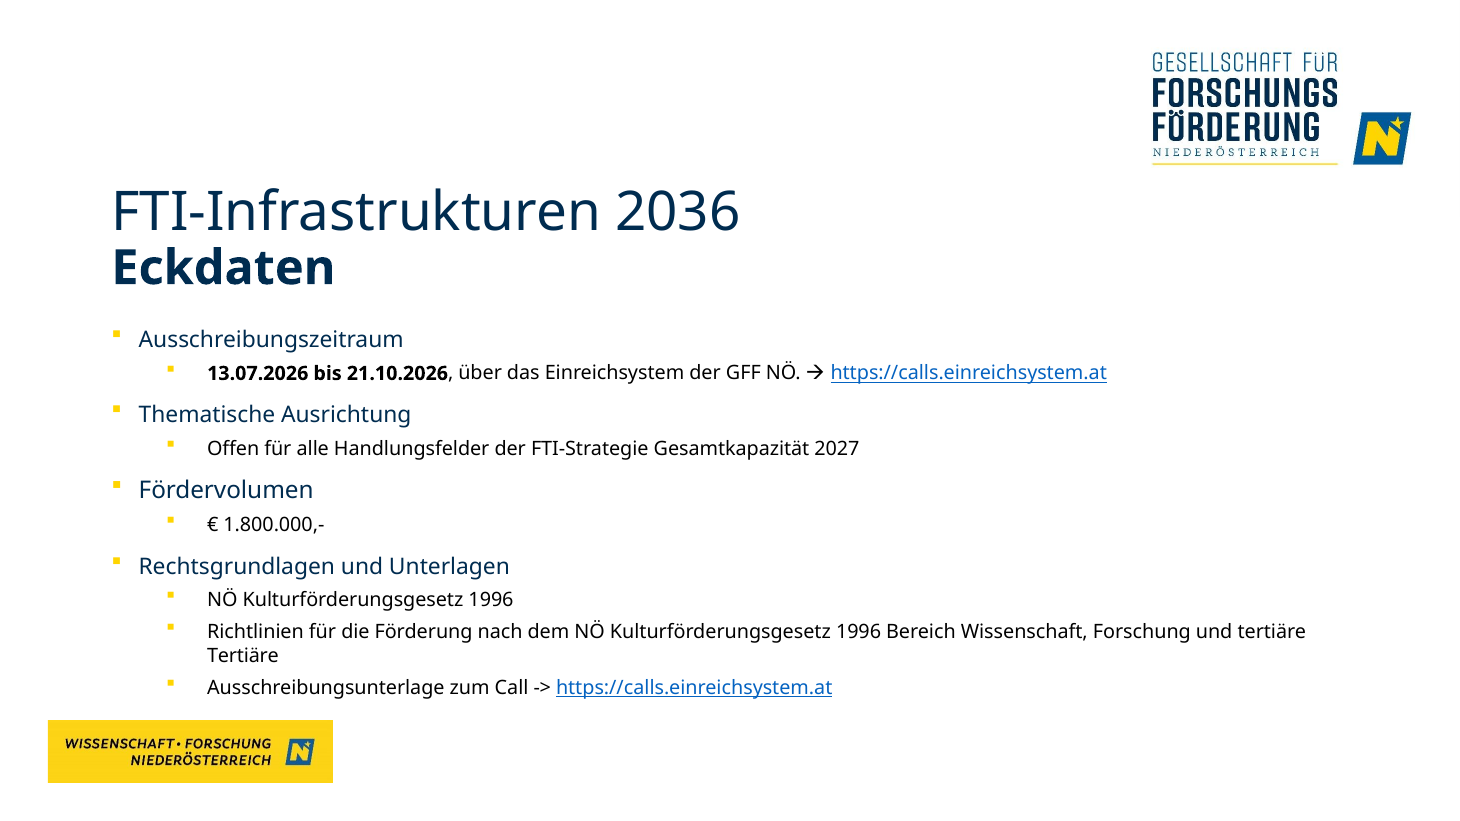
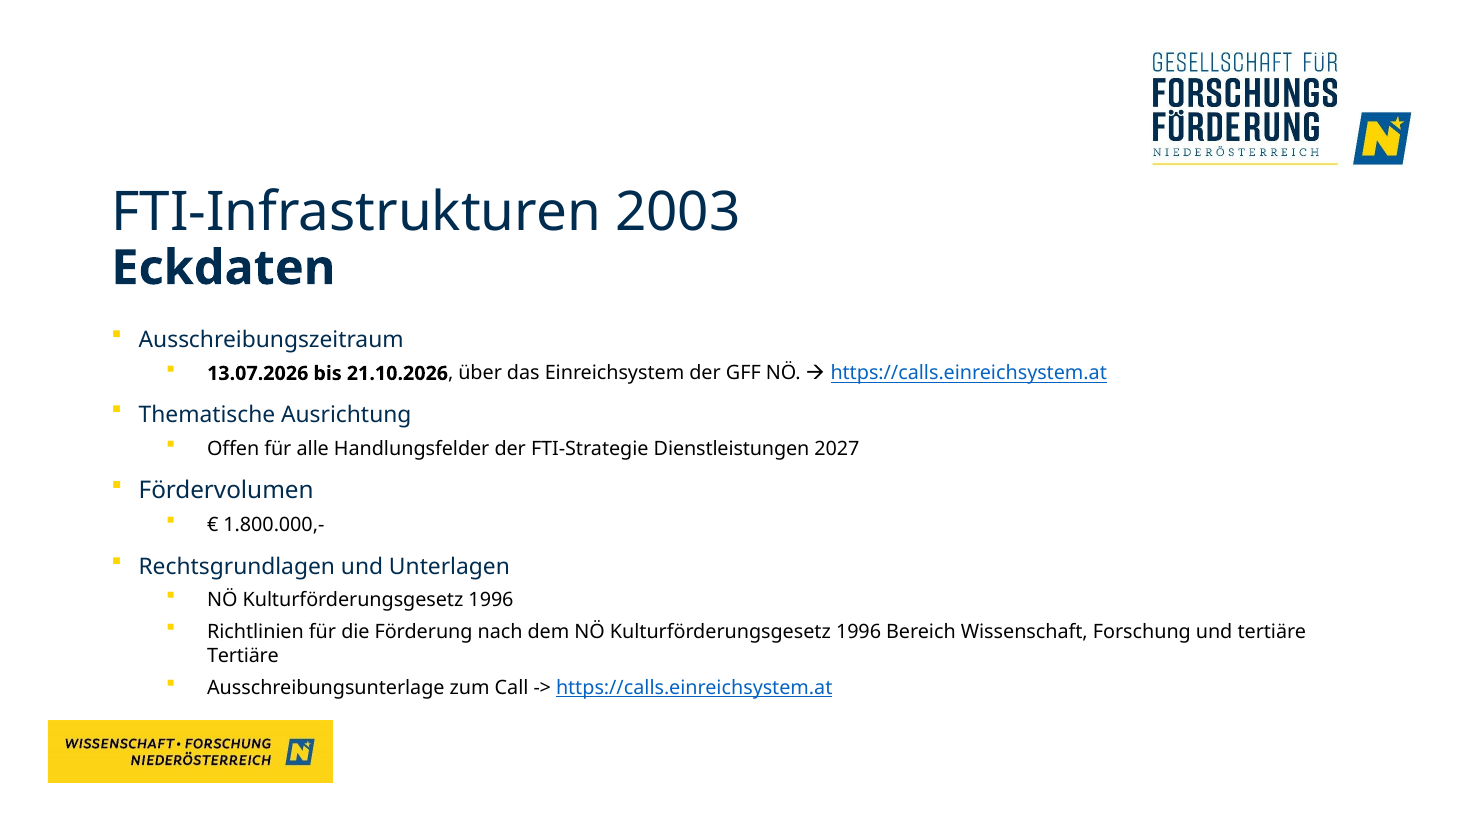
2036: 2036 -> 2003 (678, 212)
Gesamtkapazität: Gesamtkapazität -> Dienstleistungen (732, 449)
